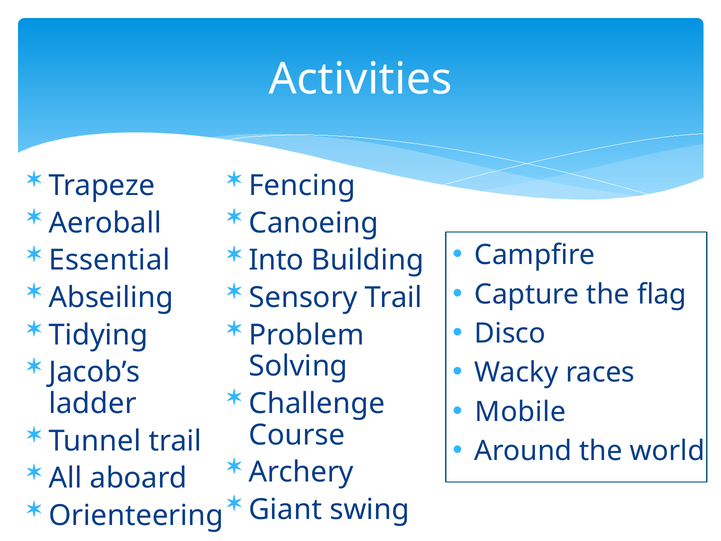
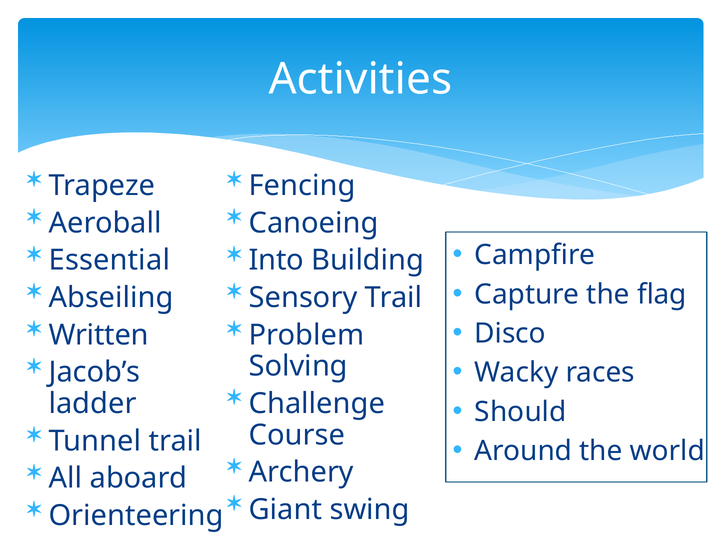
Tidying: Tidying -> Written (99, 335)
Mobile: Mobile -> Should (521, 412)
